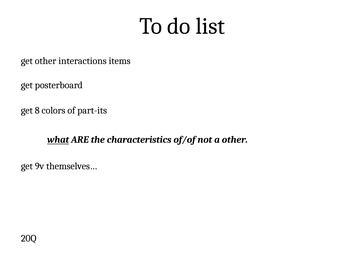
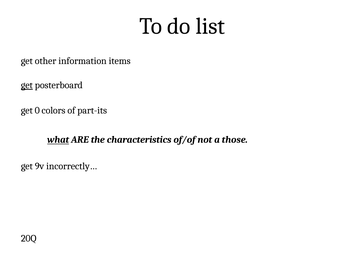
interactions: interactions -> information (82, 61)
get underline: none -> present (27, 85)
8: 8 -> 0 (37, 110)
a other: other -> those (235, 139)
themselves…: themselves… -> incorrectly… (72, 166)
